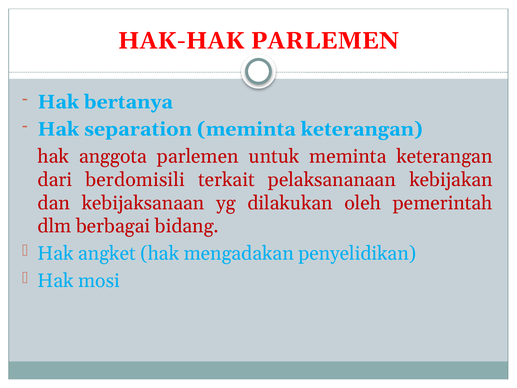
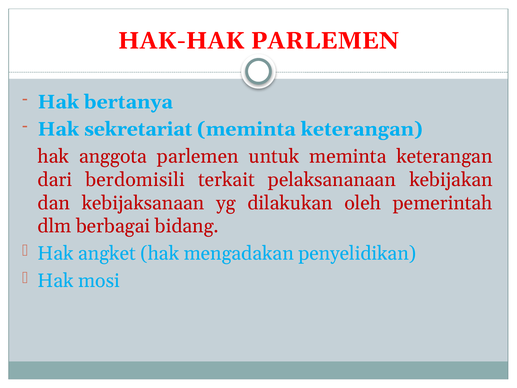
separation: separation -> sekretariat (138, 129)
